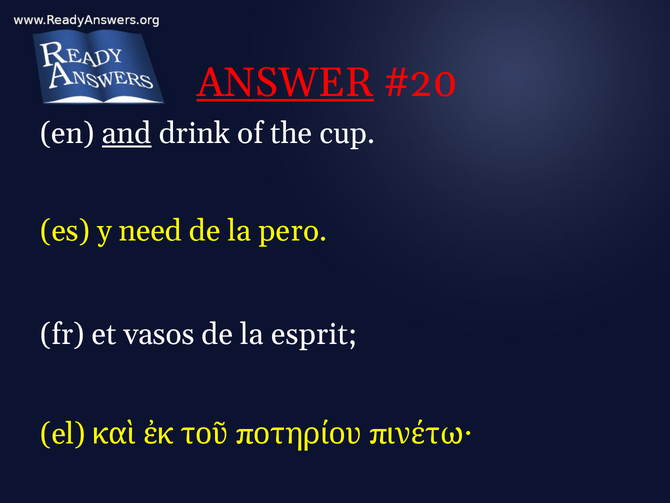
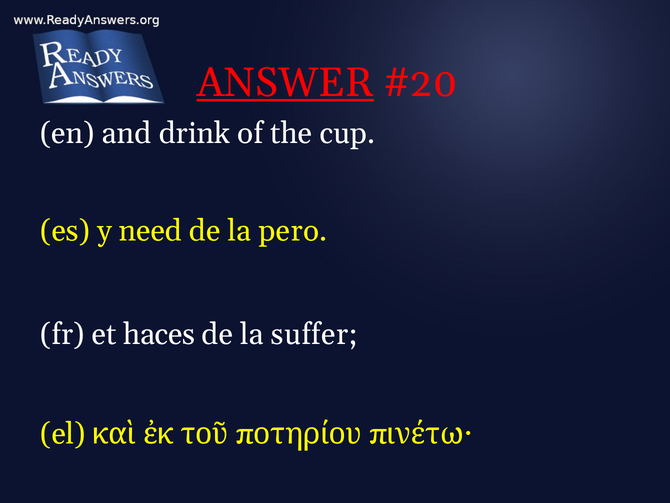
and underline: present -> none (127, 133)
vasos: vasos -> haces (159, 334)
esprit: esprit -> suffer (314, 334)
